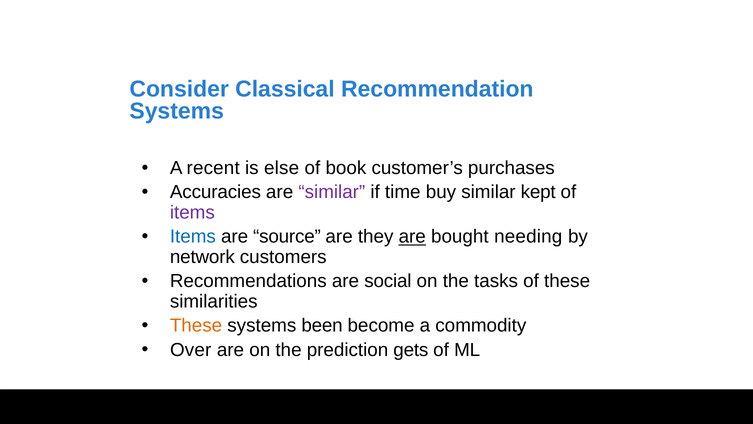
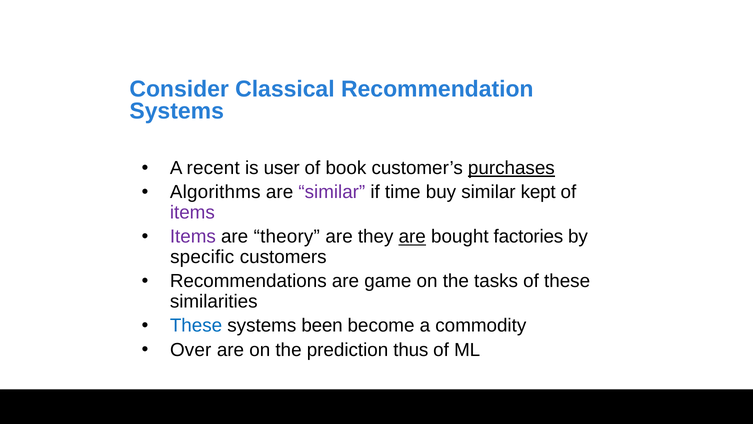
else: else -> user (282, 168)
purchases underline: none -> present (511, 168)
Accuracies: Accuracies -> Algorithms (215, 192)
Items colour: blue -> purple (193, 236)
source: source -> theory (287, 236)
needing: needing -> factories (528, 236)
network: network -> specific (202, 257)
social: social -> game (388, 281)
These colour: orange -> blue (196, 325)
gets: gets -> thus (411, 349)
